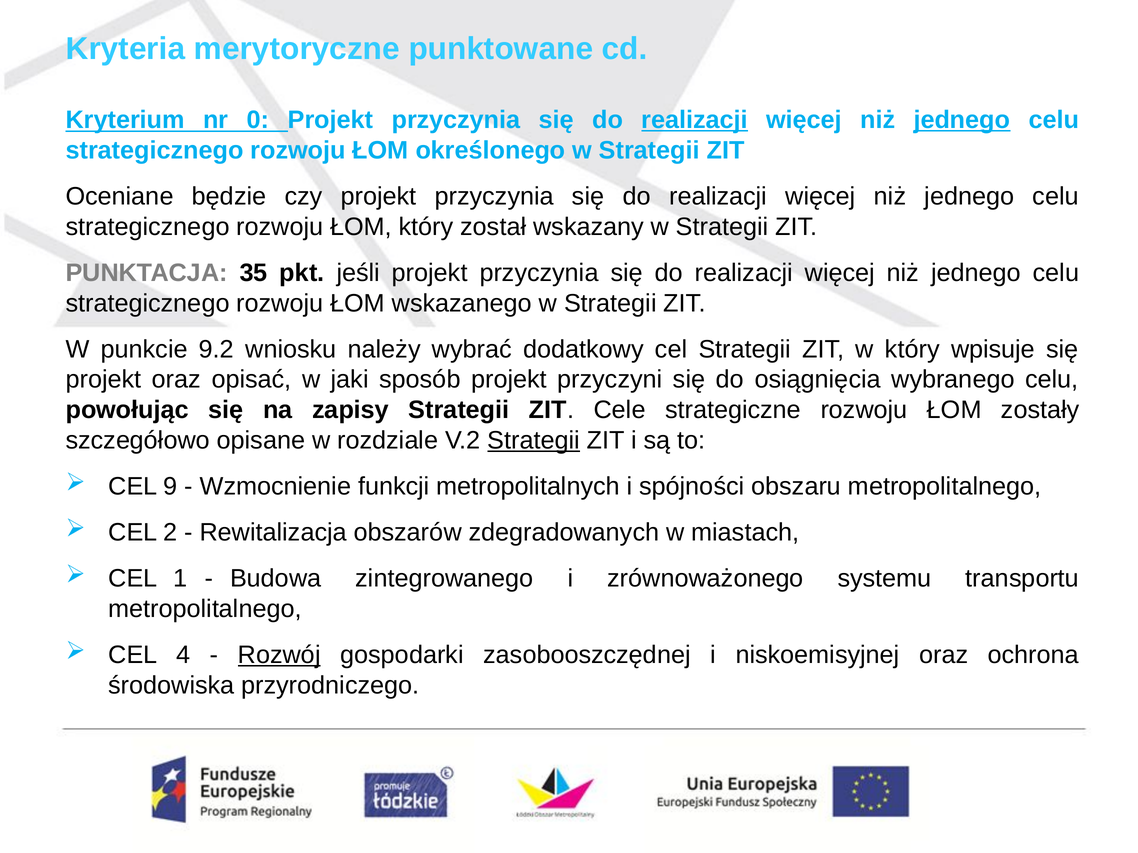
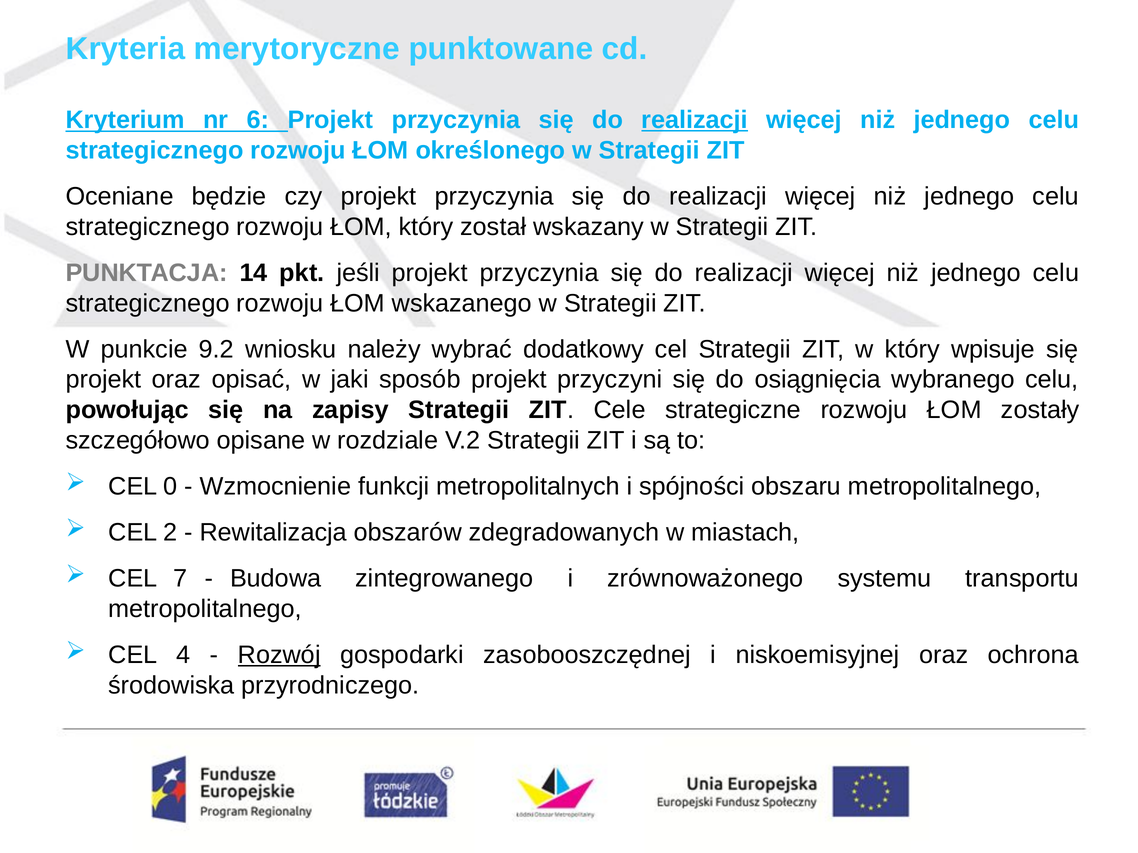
0: 0 -> 6 (258, 120)
jednego underline: present -> none (962, 120)
35: 35 -> 14 (254, 273)
Strategii underline: present -> none (534, 440)
9: 9 -> 0 (170, 487)
1: 1 -> 7 (181, 579)
